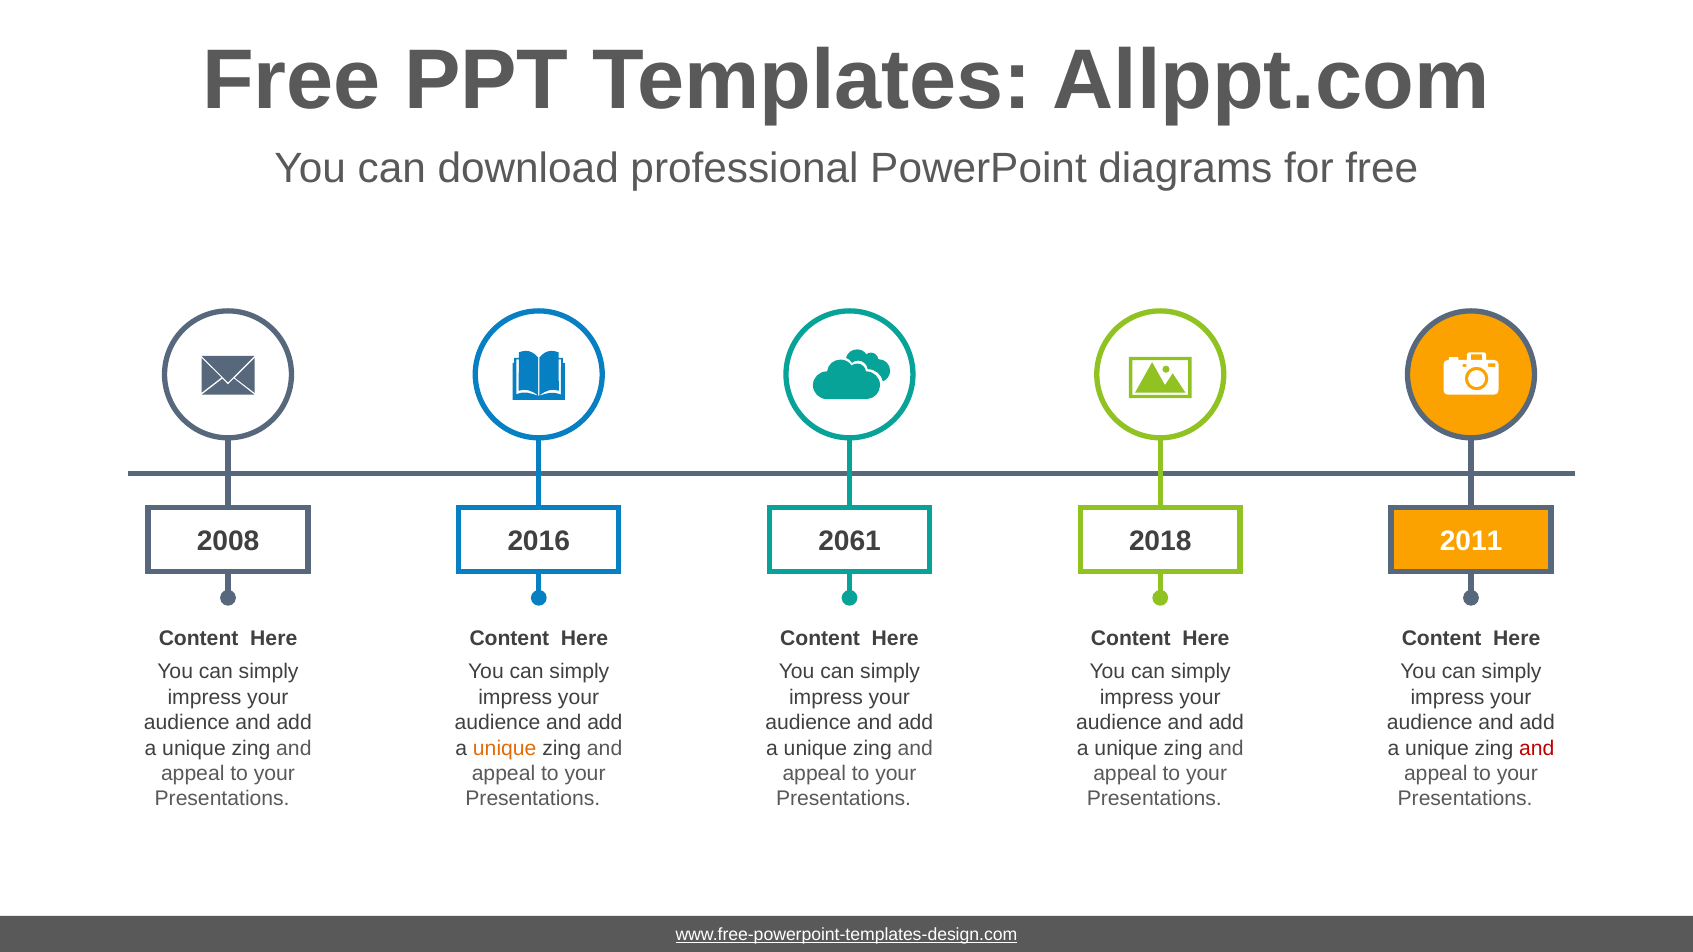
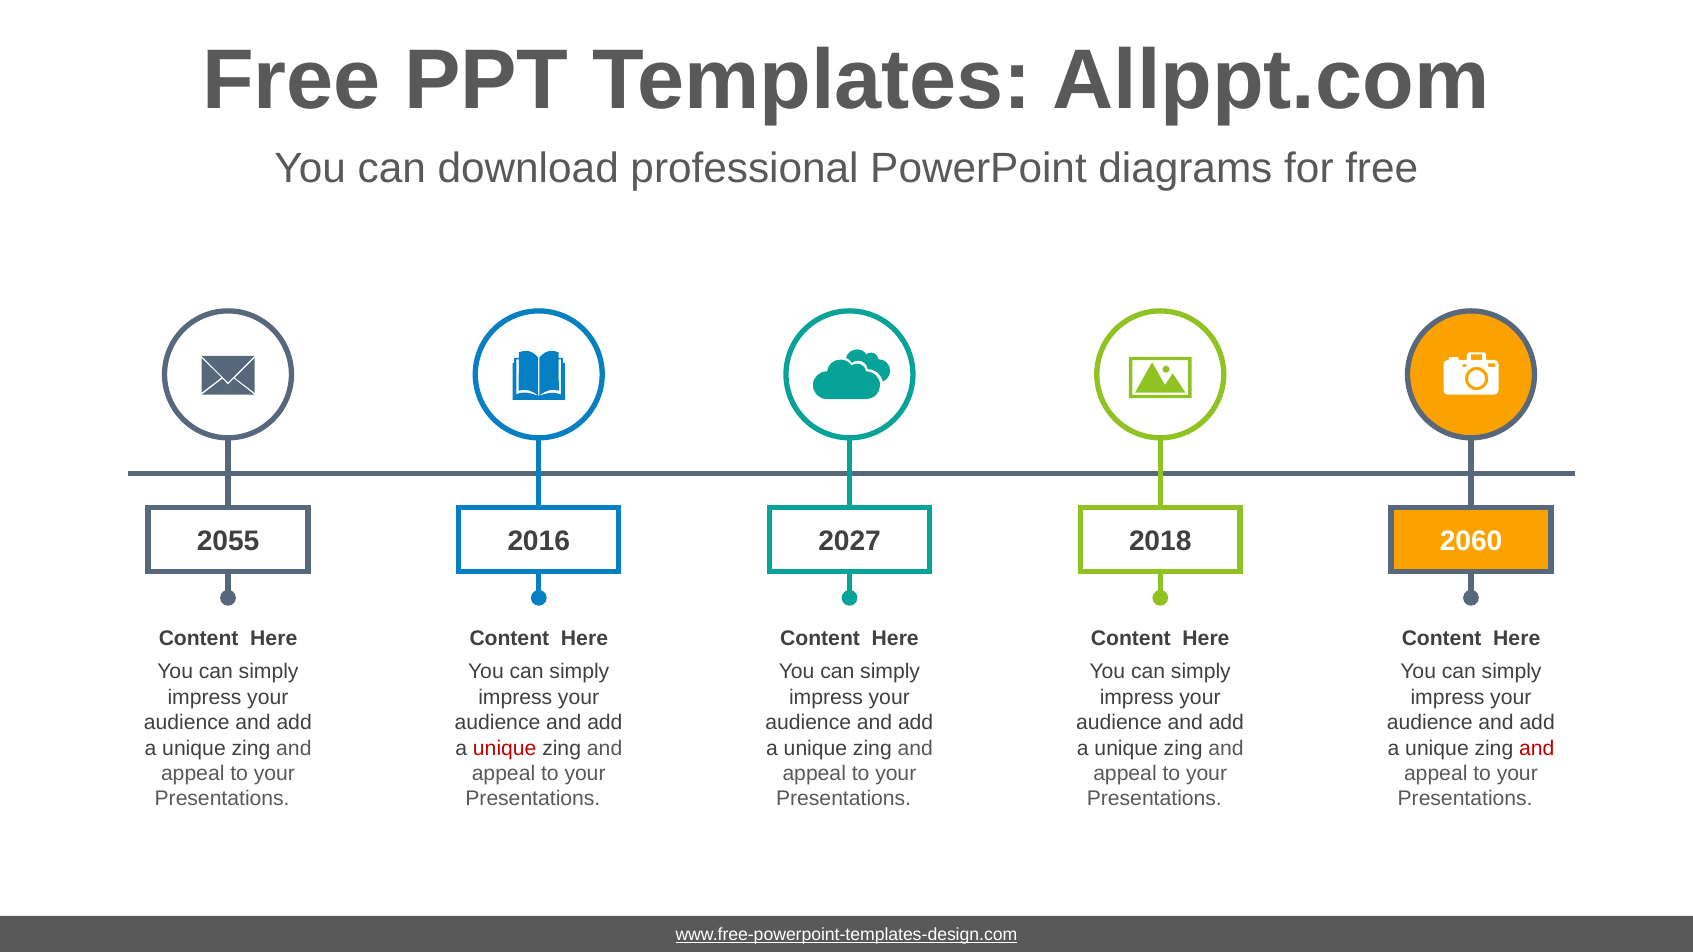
2008: 2008 -> 2055 (228, 541)
2061: 2061 -> 2027 (850, 541)
2011: 2011 -> 2060 (1471, 541)
unique colour: orange -> red (505, 748)
